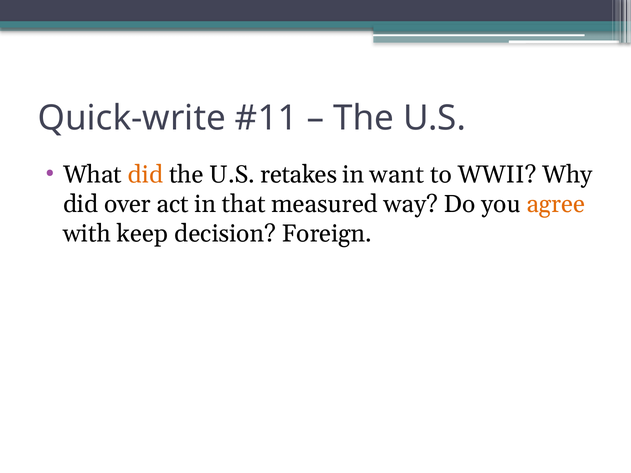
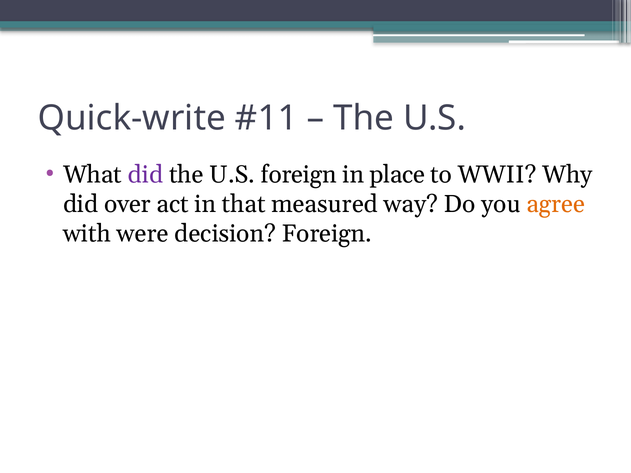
did colour: orange -> purple (145, 175)
U.S retakes: retakes -> foreign (299, 175)
want: want -> place (397, 175)
keep: keep -> were (143, 234)
